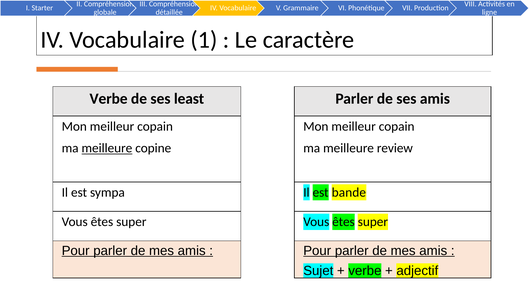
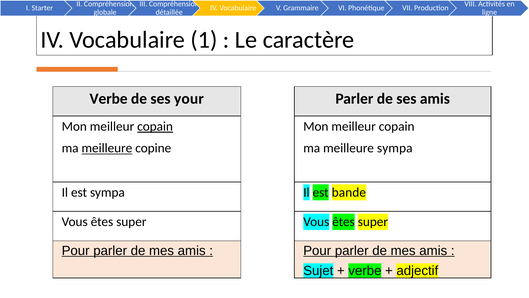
least: least -> your (189, 99)
copain underline: none -> present (155, 126)
meilleure review: review -> sympa (395, 148)
